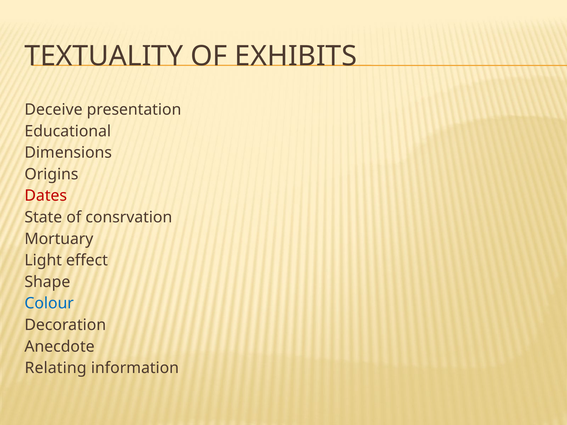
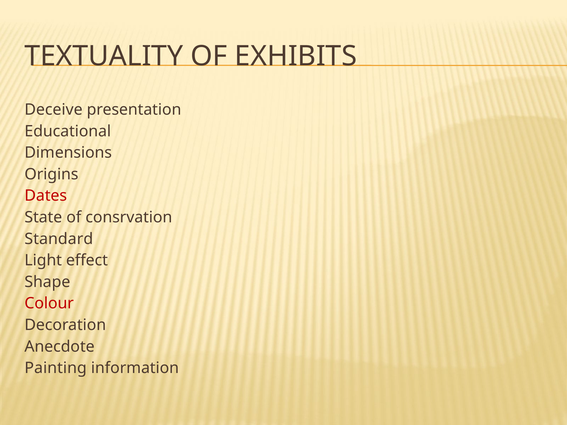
Mortuary: Mortuary -> Standard (59, 239)
Colour colour: blue -> red (49, 304)
Relating: Relating -> Painting (56, 368)
